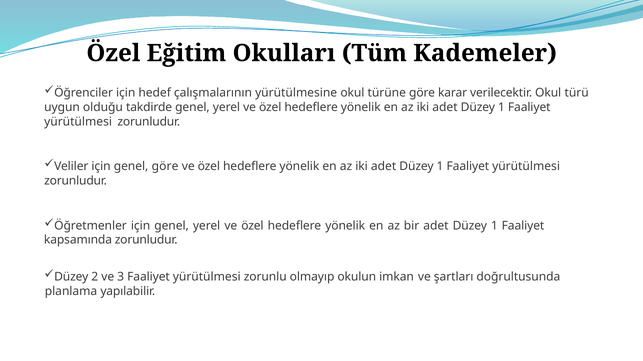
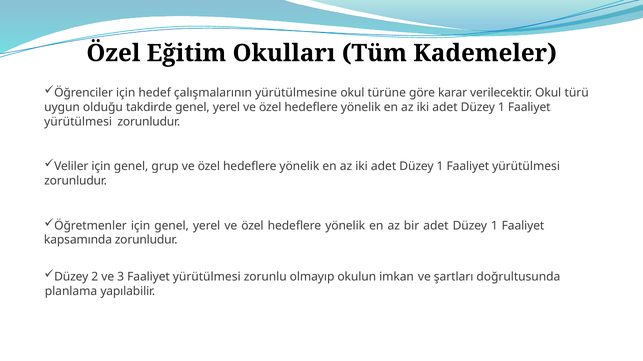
genel göre: göre -> grup (165, 167)
